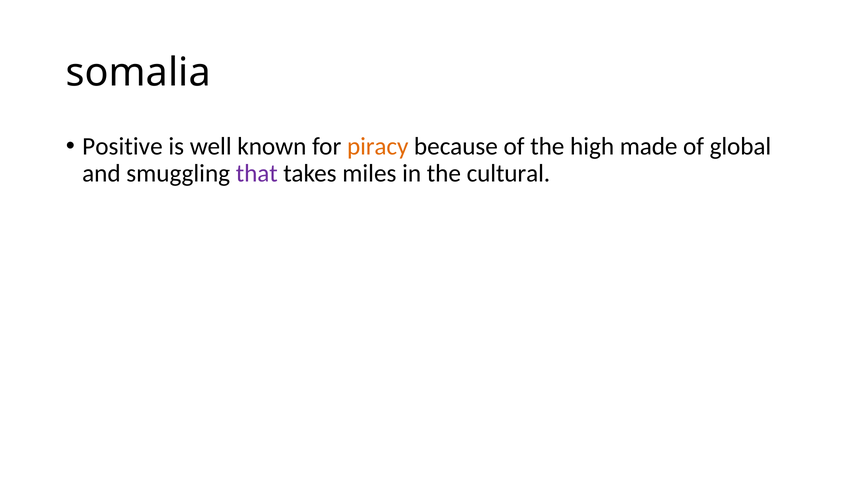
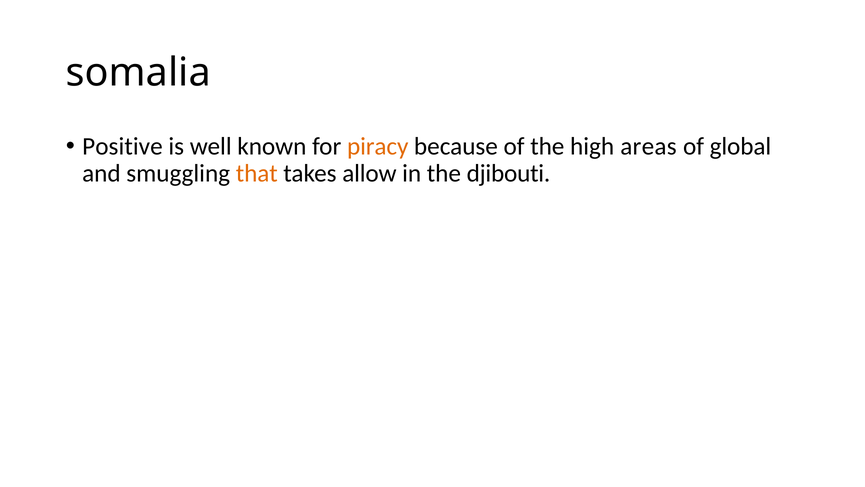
made: made -> areas (648, 146)
that colour: purple -> orange (257, 173)
miles: miles -> allow (369, 173)
cultural: cultural -> djibouti (508, 173)
